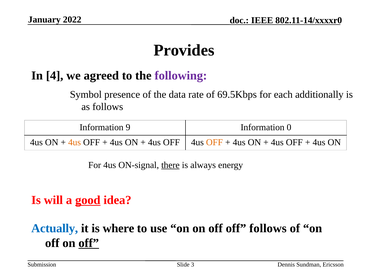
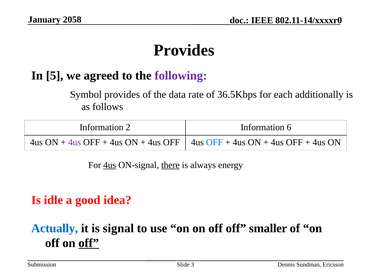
2022: 2022 -> 2058 (72, 20)
4: 4 -> 5 (55, 76)
Symbol presence: presence -> provides (122, 95)
69.5Kbps: 69.5Kbps -> 36.5Kbps (237, 95)
9: 9 -> 2 (128, 127)
0: 0 -> 6 (289, 127)
4us colour: orange -> purple (75, 142)
OFF colour: orange -> blue (214, 142)
4us underline: none -> present (110, 165)
will: will -> idle (53, 200)
good underline: present -> none (88, 200)
where: where -> signal (118, 228)
off follows: follows -> smaller (268, 228)
